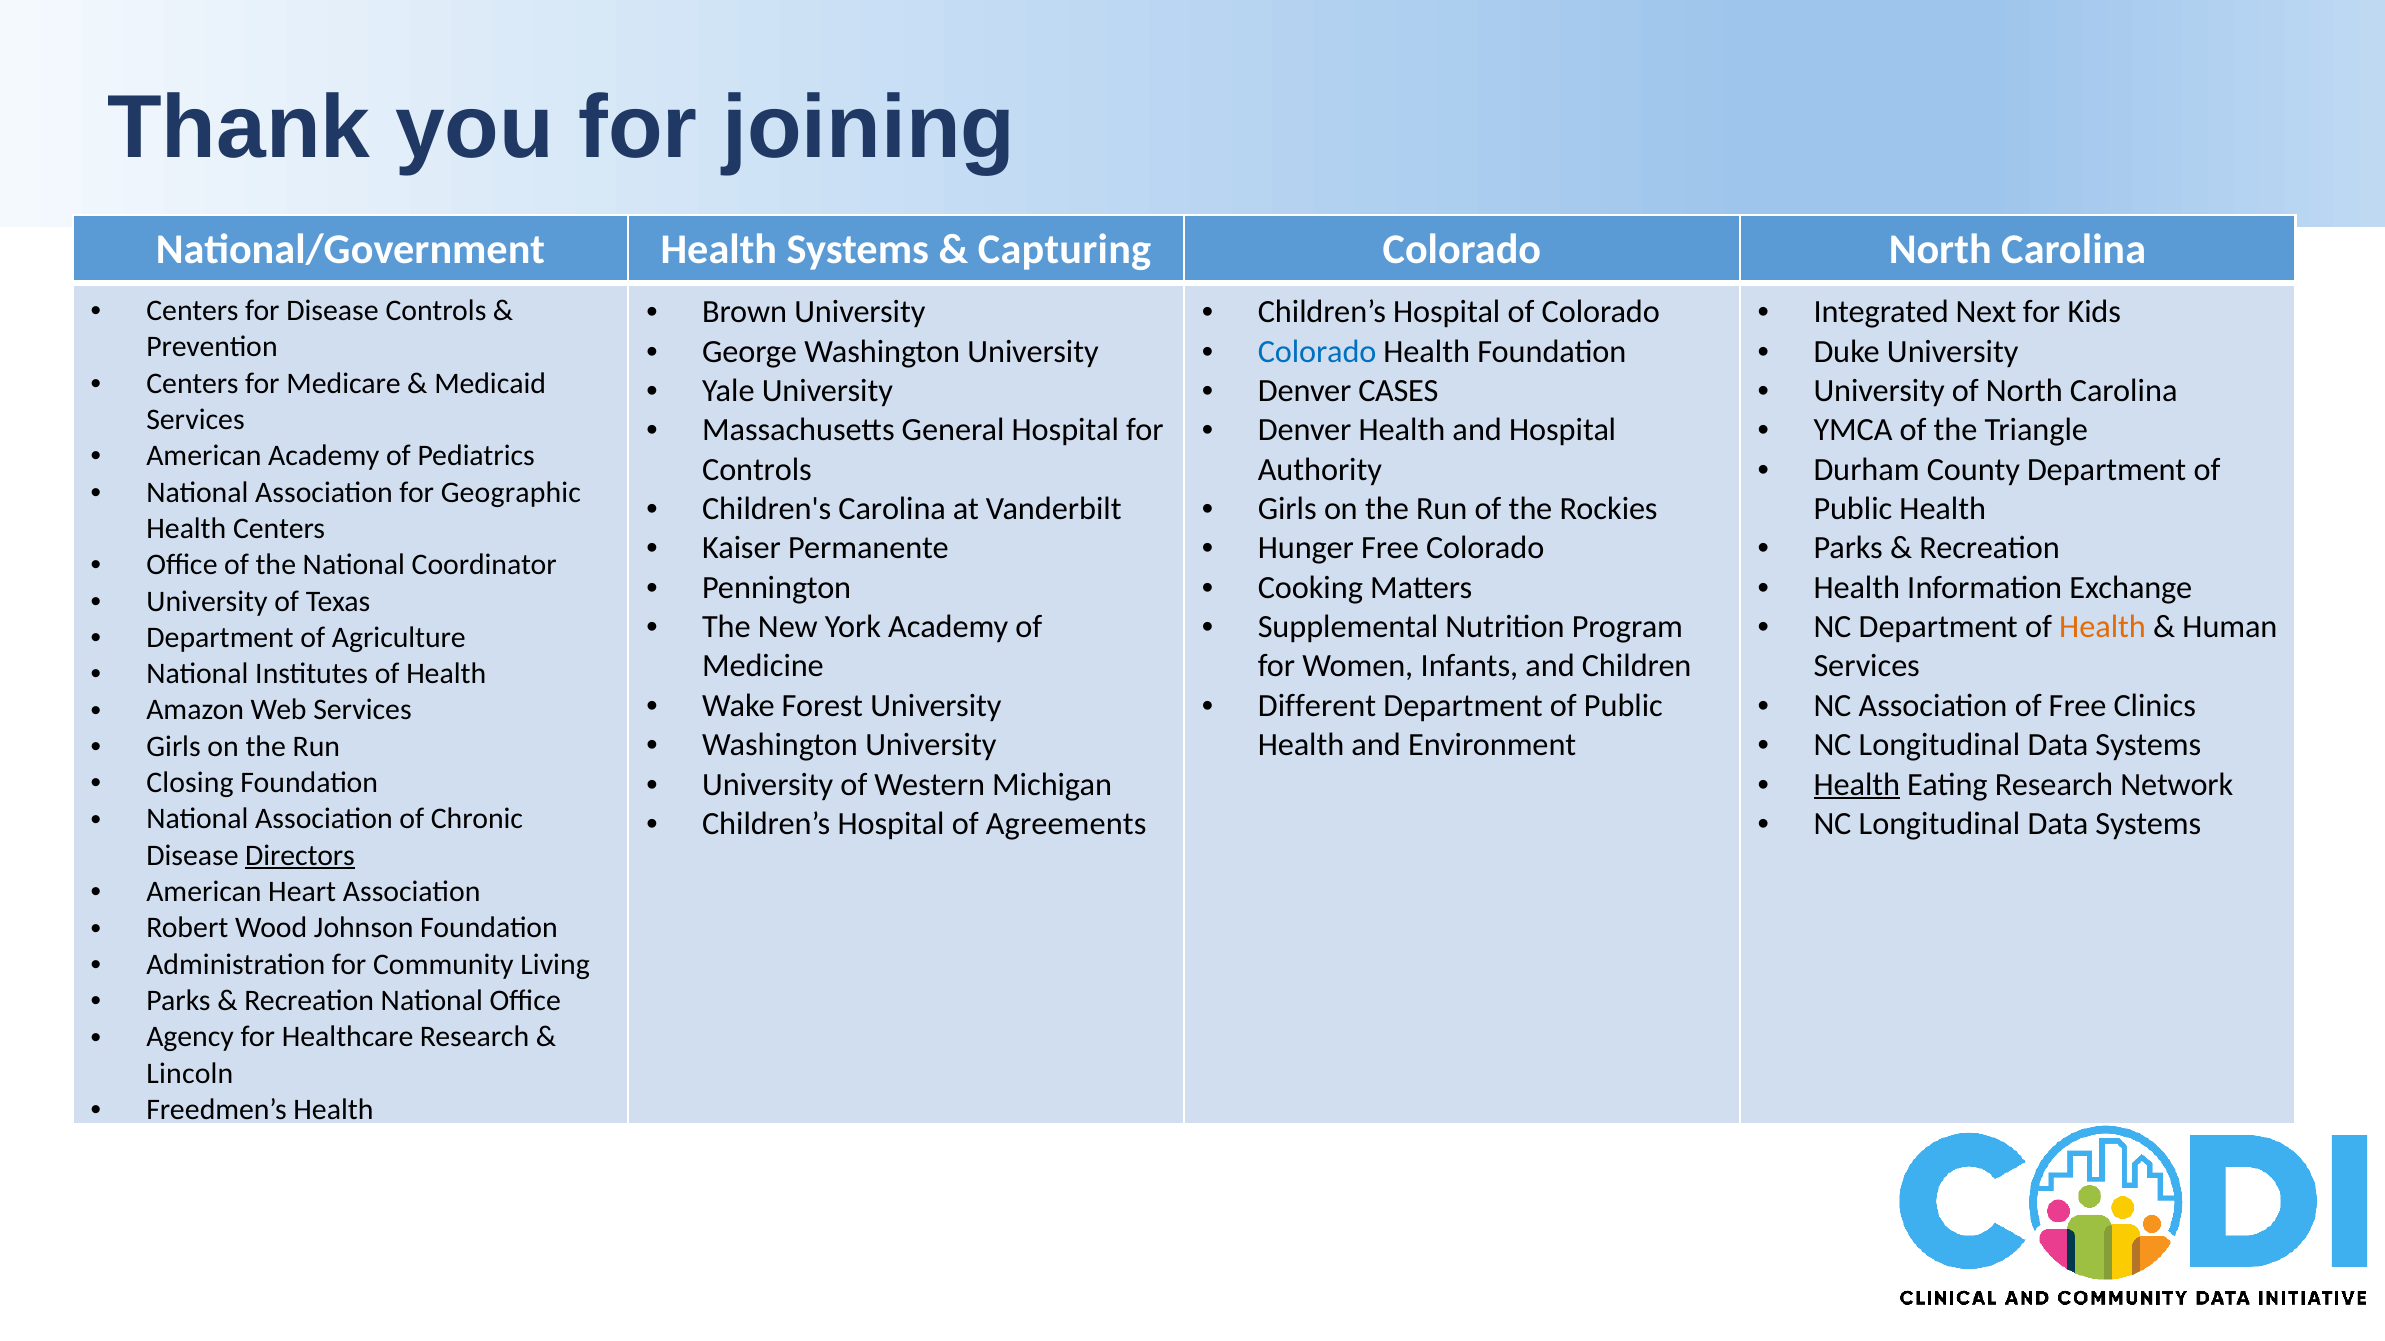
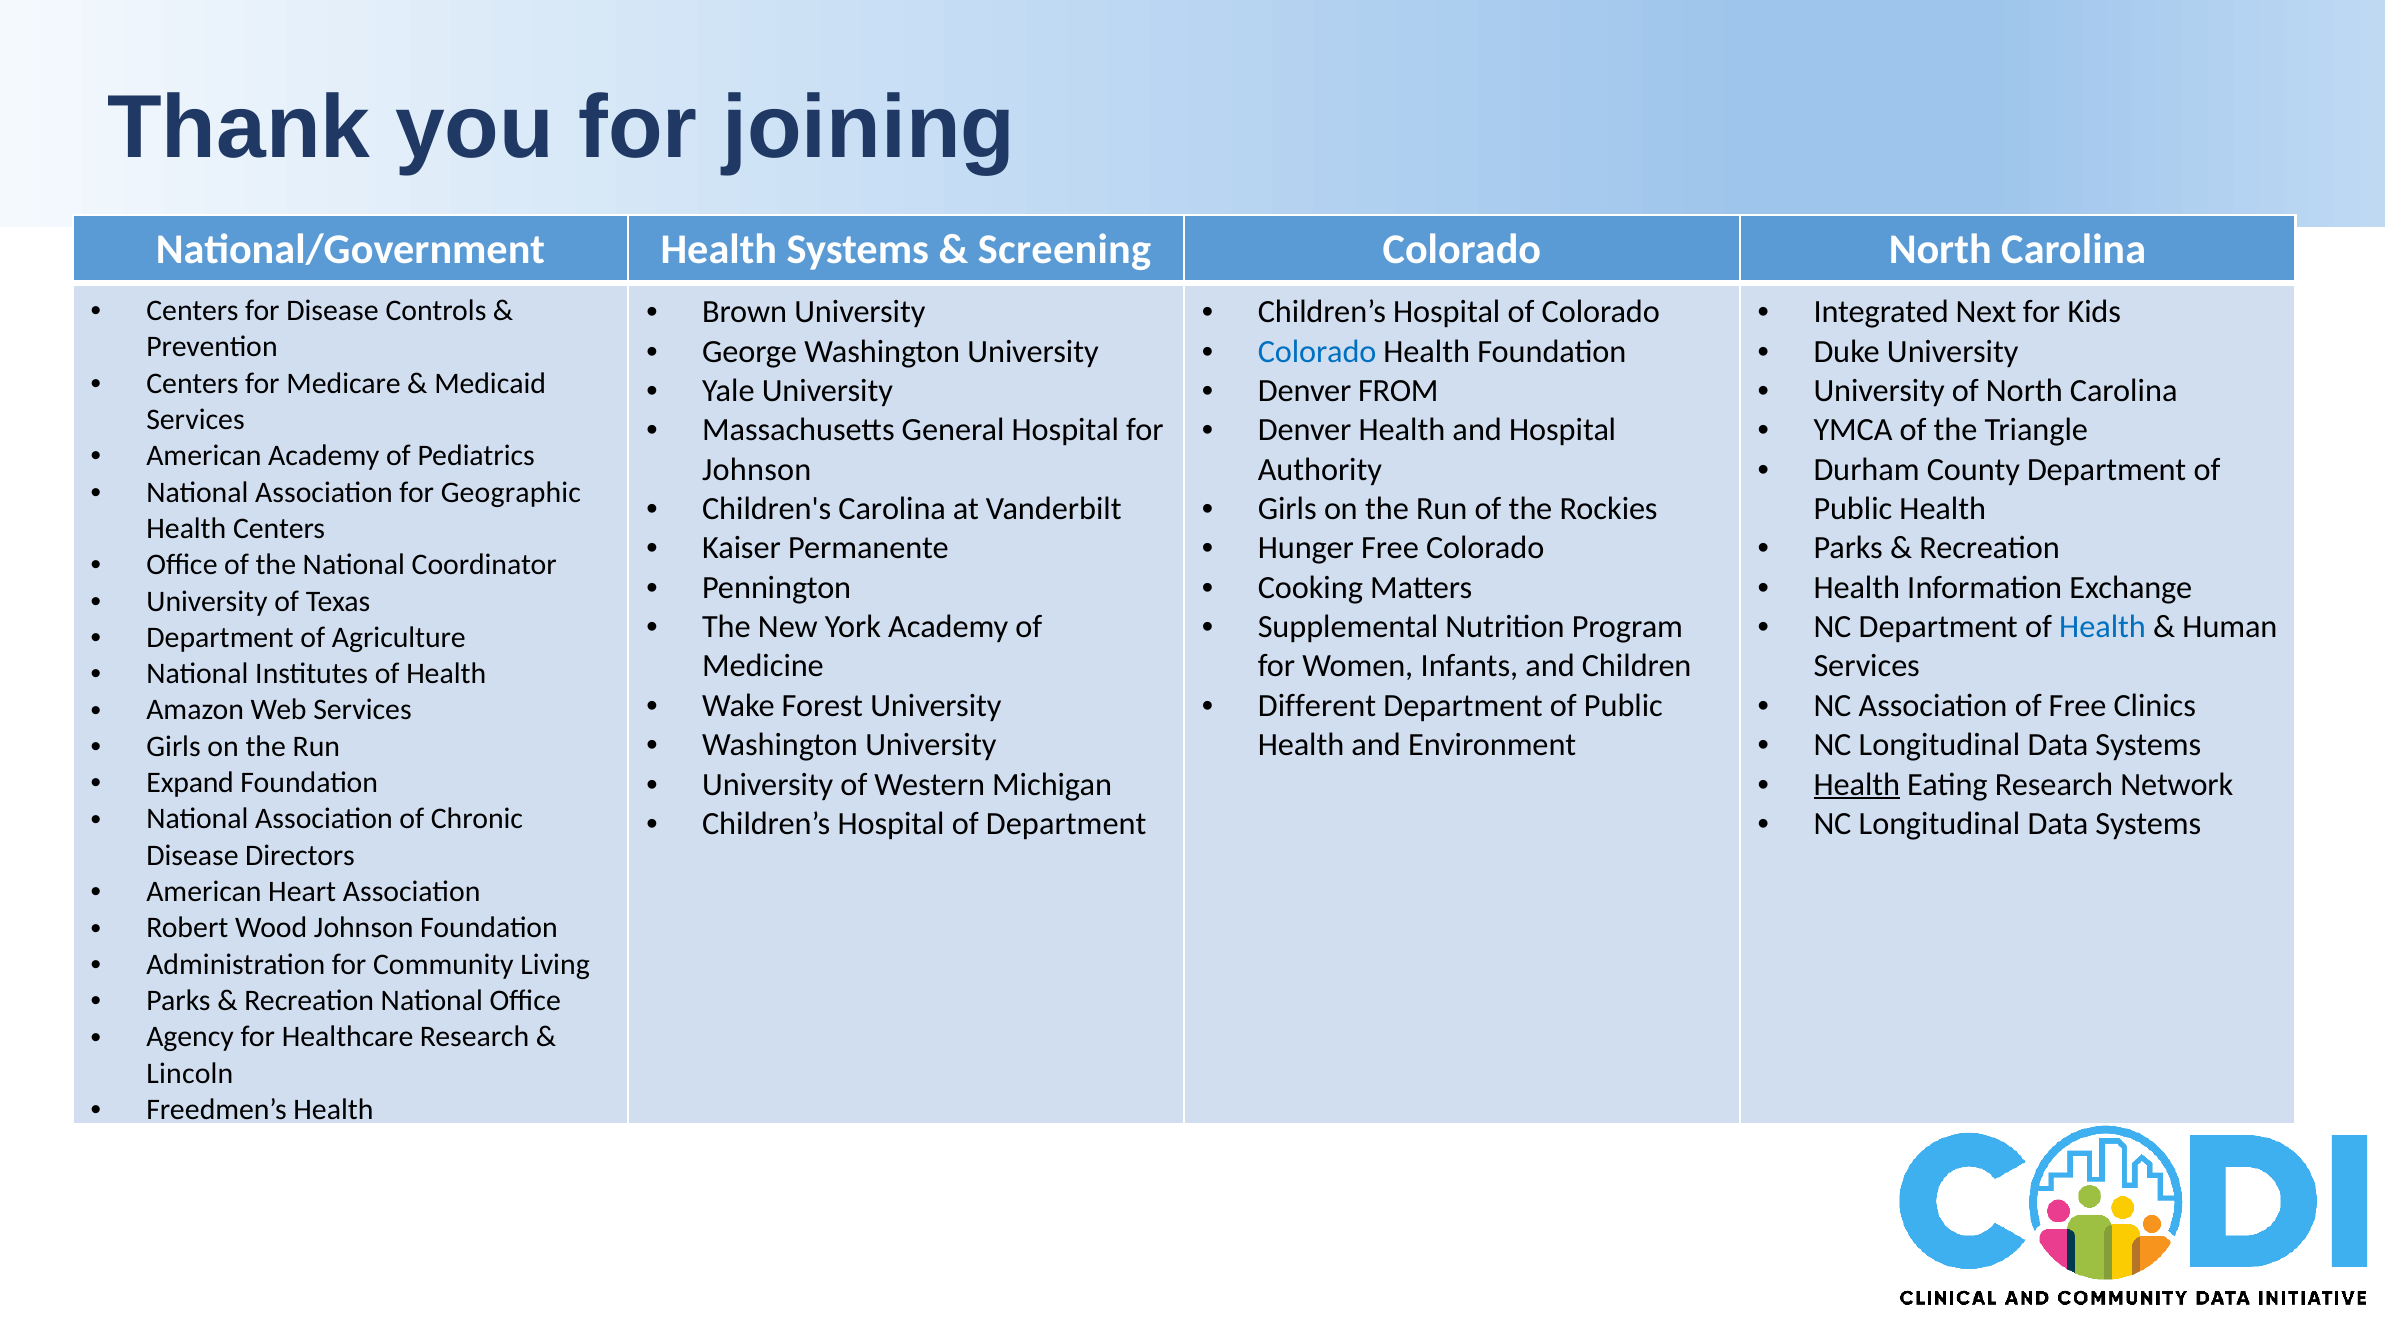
Capturing: Capturing -> Screening (1065, 250)
CASES: CASES -> FROM (1398, 391)
Controls: Controls -> Johnson (757, 470)
Health colour: orange -> blue (2103, 627)
Closing: Closing -> Expand (190, 783)
of Agreements: Agreements -> Department (1066, 824)
Directors underline: present -> none (300, 856)
